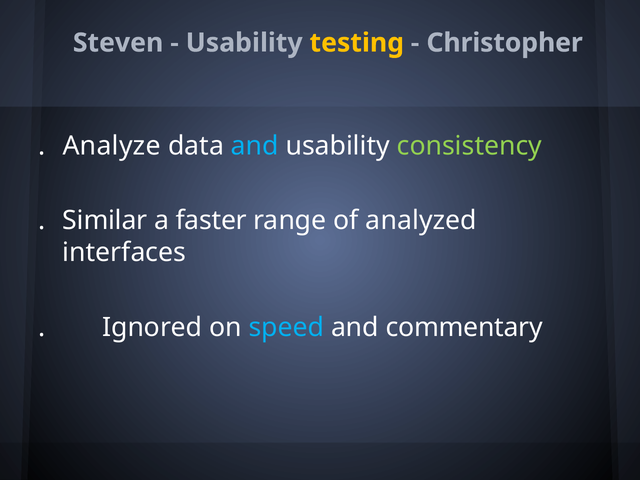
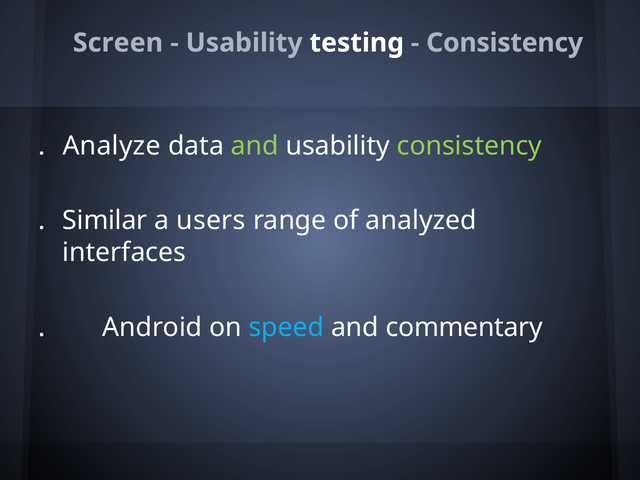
Steven: Steven -> Screen (118, 43)
testing colour: yellow -> white (357, 43)
Christopher: Christopher -> Consistency (505, 43)
and colour: light blue -> light green (255, 146)
faster: faster -> users (211, 221)
Ignored: Ignored -> Android (152, 327)
